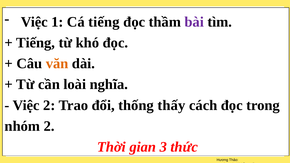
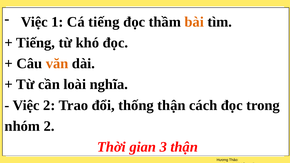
bài colour: purple -> orange (194, 22)
thống thấy: thấy -> thận (171, 105)
3 thức: thức -> thận (184, 147)
